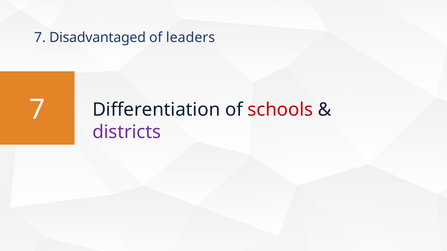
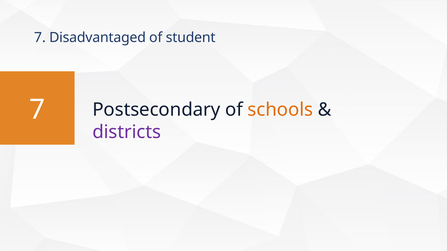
leaders: leaders -> student (191, 38)
Differentiation: Differentiation -> Postsecondary (156, 110)
schools colour: red -> orange (280, 110)
